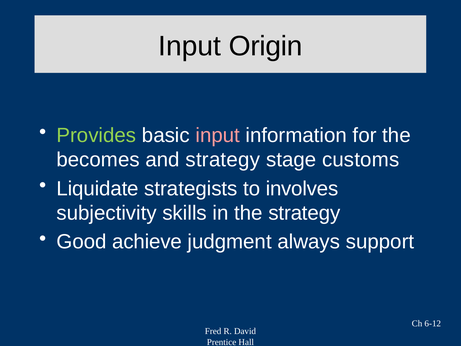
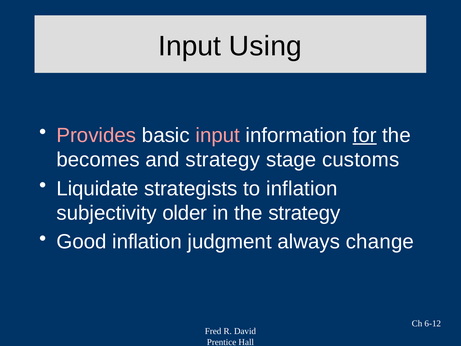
Origin: Origin -> Using (265, 46)
Provides colour: light green -> pink (96, 135)
for underline: none -> present (365, 135)
to involves: involves -> inflation (302, 188)
skills: skills -> older (185, 213)
Good achieve: achieve -> inflation (147, 242)
support: support -> change (380, 242)
